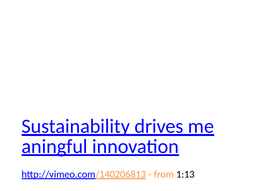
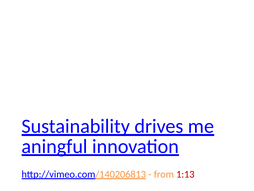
1:13 colour: black -> red (185, 174)
